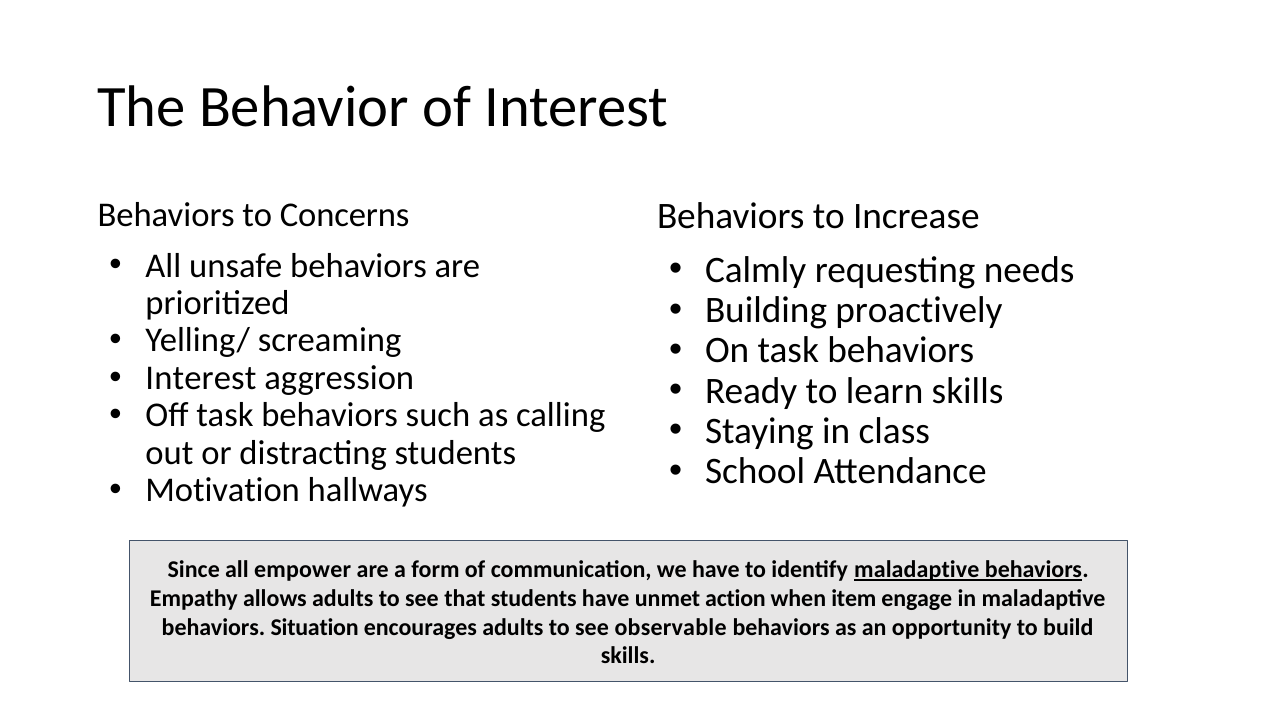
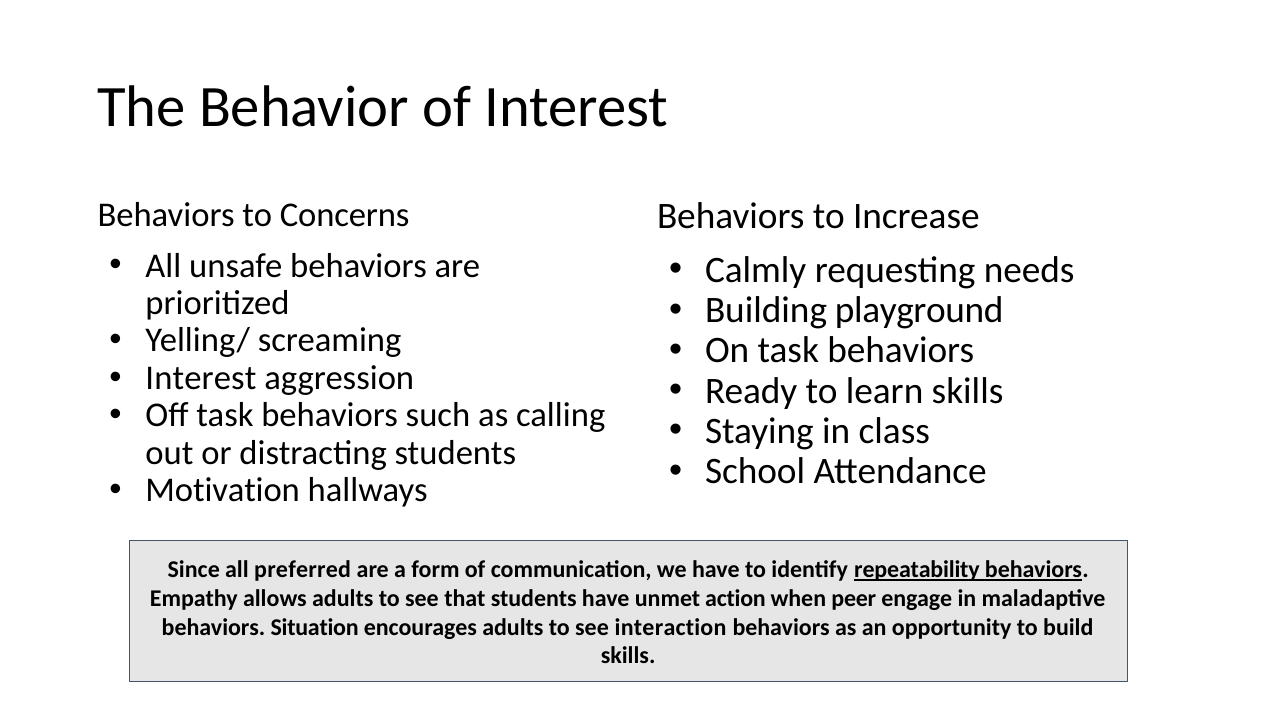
proactively: proactively -> playground (919, 310)
empower: empower -> preferred (303, 569)
identify maladaptive: maladaptive -> repeatability (917, 569)
item: item -> peer (854, 598)
observable: observable -> interaction (671, 627)
